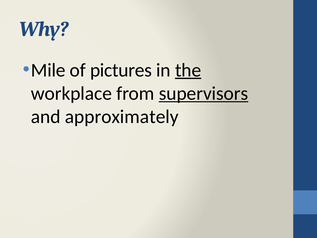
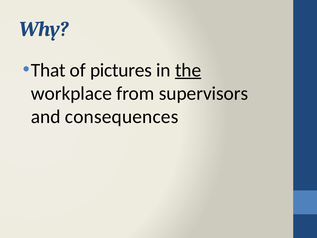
Mile: Mile -> That (48, 70)
supervisors underline: present -> none (204, 93)
approximately: approximately -> consequences (122, 117)
